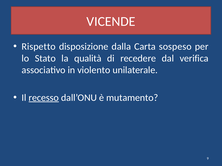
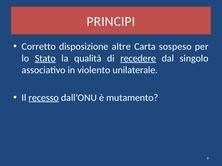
VICENDE: VICENDE -> PRINCIPI (111, 21)
Rispetto: Rispetto -> Corretto (39, 47)
dalla: dalla -> altre (121, 47)
Stato underline: none -> present (45, 58)
recedere underline: none -> present (138, 58)
verifica: verifica -> singolo (194, 58)
